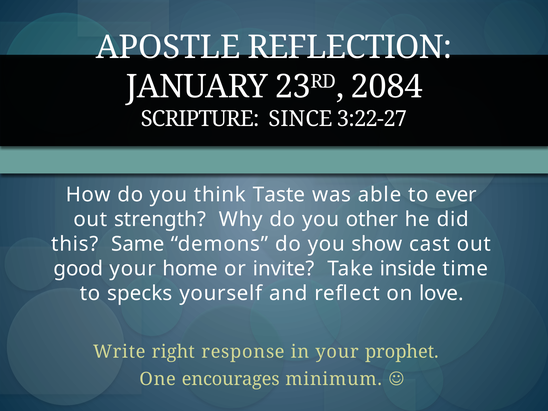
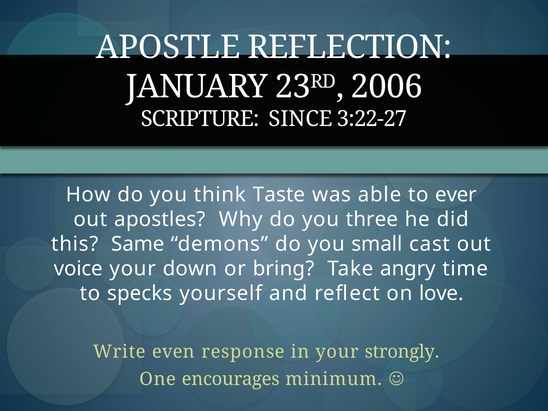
2084: 2084 -> 2006 (387, 87)
strength: strength -> apostles (160, 219)
other: other -> three (372, 219)
show: show -> small (377, 244)
good: good -> voice (78, 269)
home: home -> down (190, 269)
invite: invite -> bring (284, 269)
inside: inside -> angry (408, 269)
right: right -> even (174, 352)
prophet: prophet -> strongly (402, 352)
